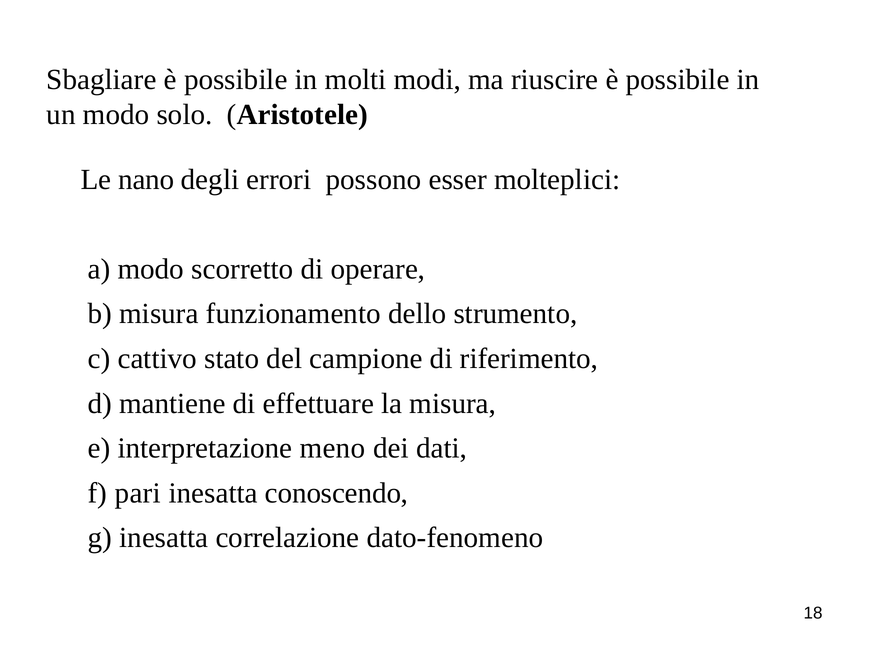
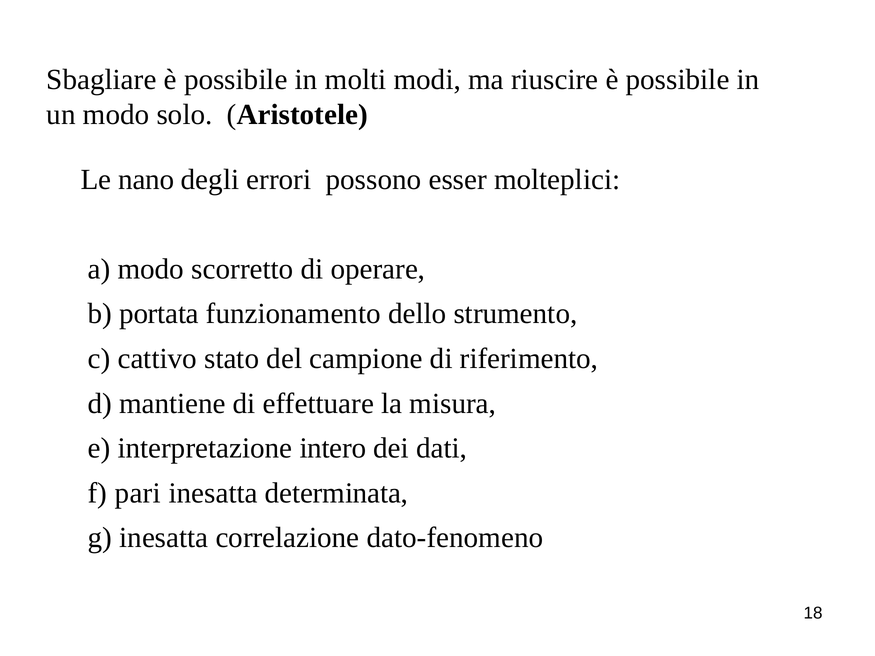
b misura: misura -> portata (159, 314)
meno: meno -> intero (333, 448)
conoscendo: conoscendo -> determinata (337, 493)
